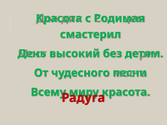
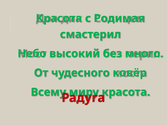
День: День -> Небо (32, 54)
детям: детям -> много (144, 54)
песни: песни -> ковёр (130, 73)
